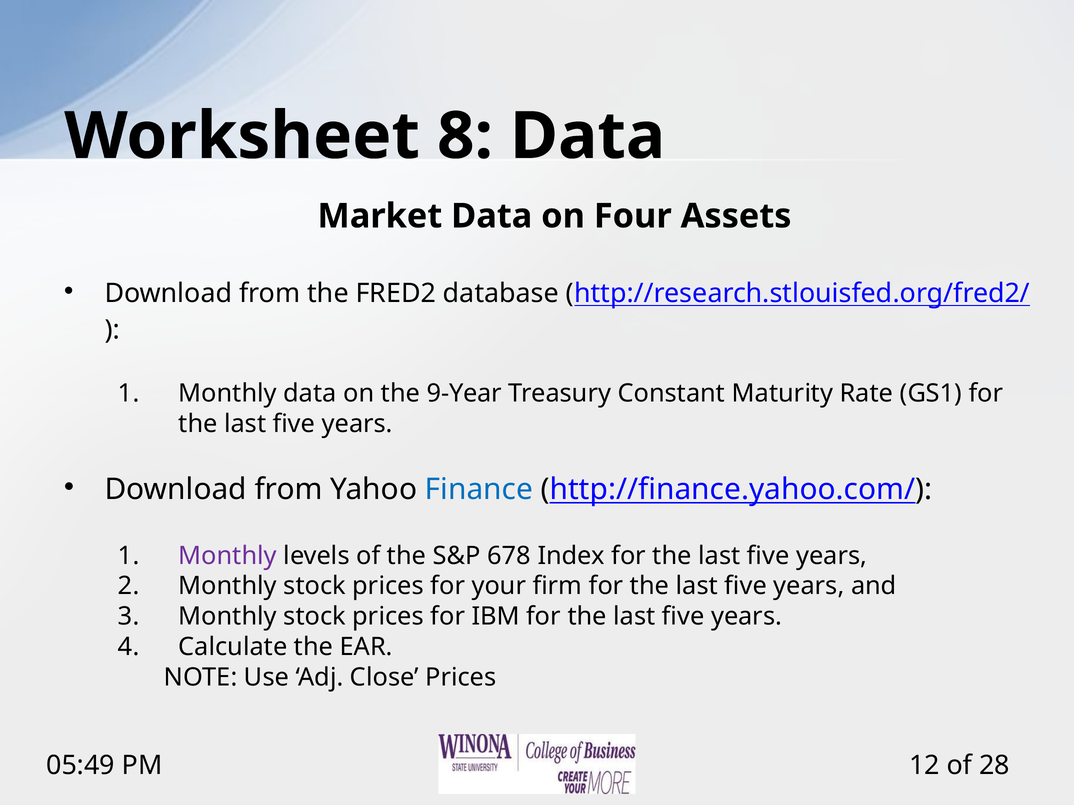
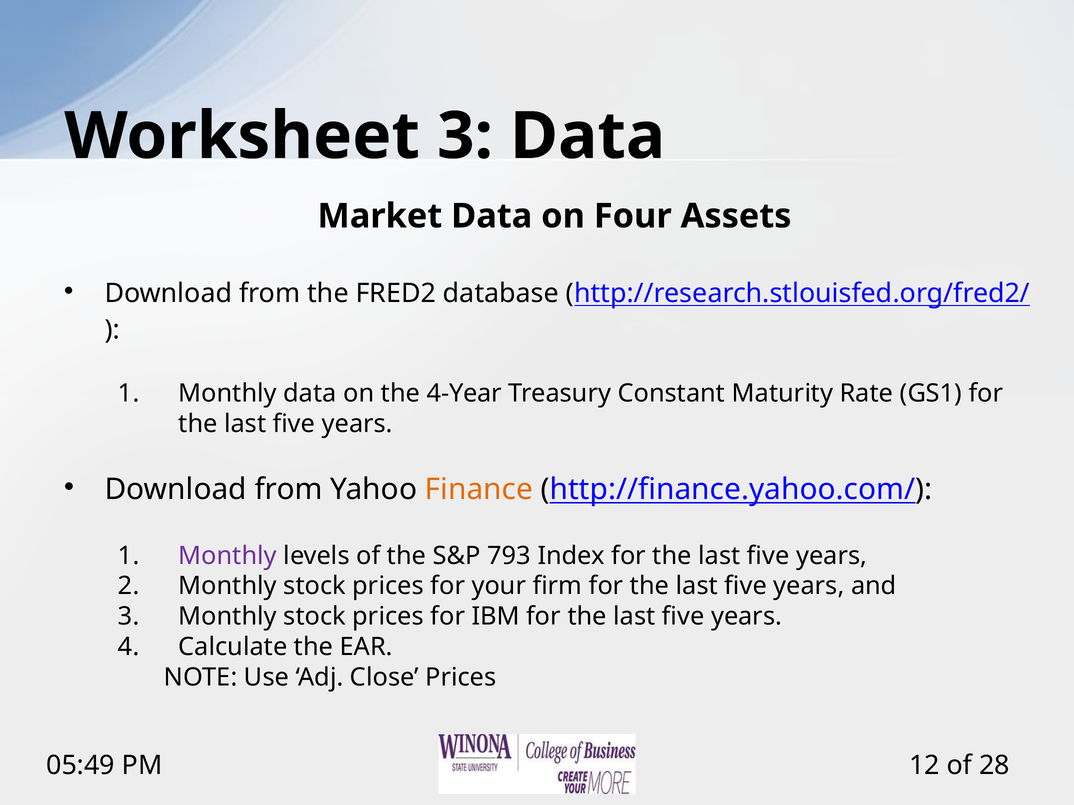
Worksheet 8: 8 -> 3 (465, 136)
9-Year: 9-Year -> 4-Year (464, 393)
Finance colour: blue -> orange (479, 490)
678: 678 -> 793 (509, 556)
